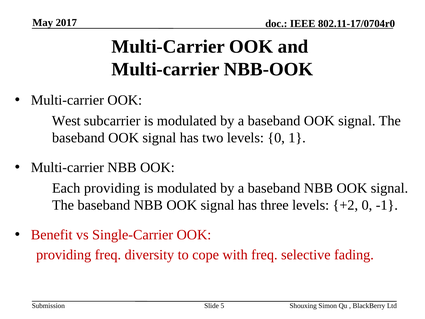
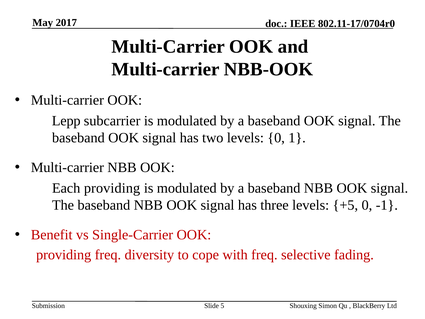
West: West -> Lepp (66, 121)
+2: +2 -> +5 (345, 205)
